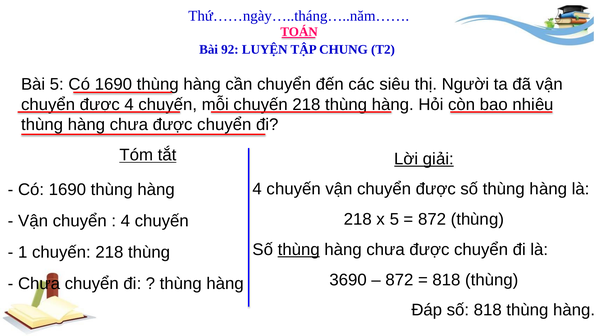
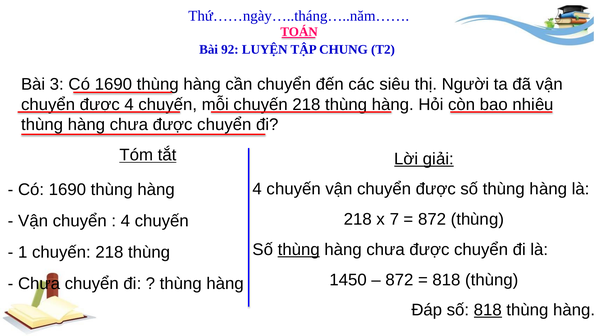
Bài 5: 5 -> 3 (57, 84)
x 5: 5 -> 7 (394, 219)
3690: 3690 -> 1450 (348, 280)
818 underline: none -> present (488, 310)
